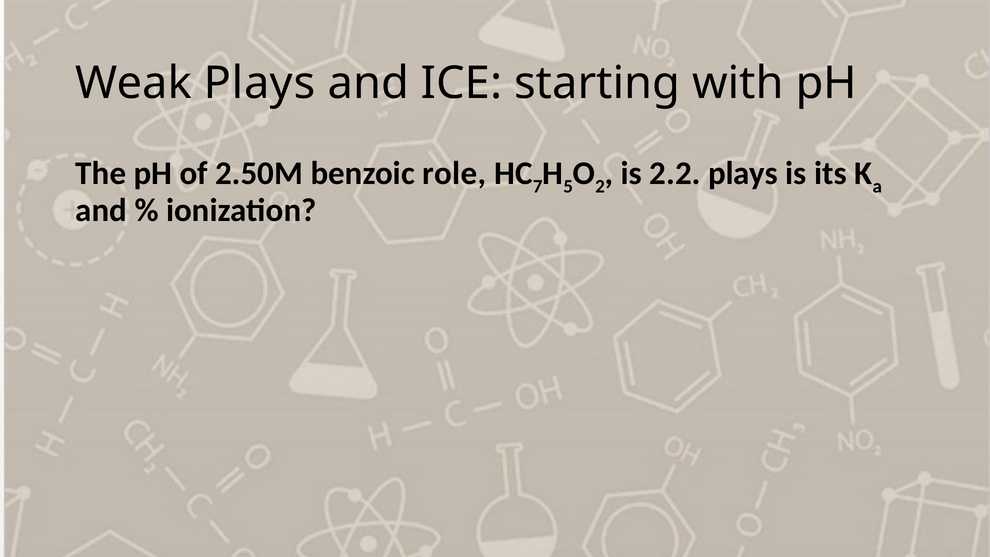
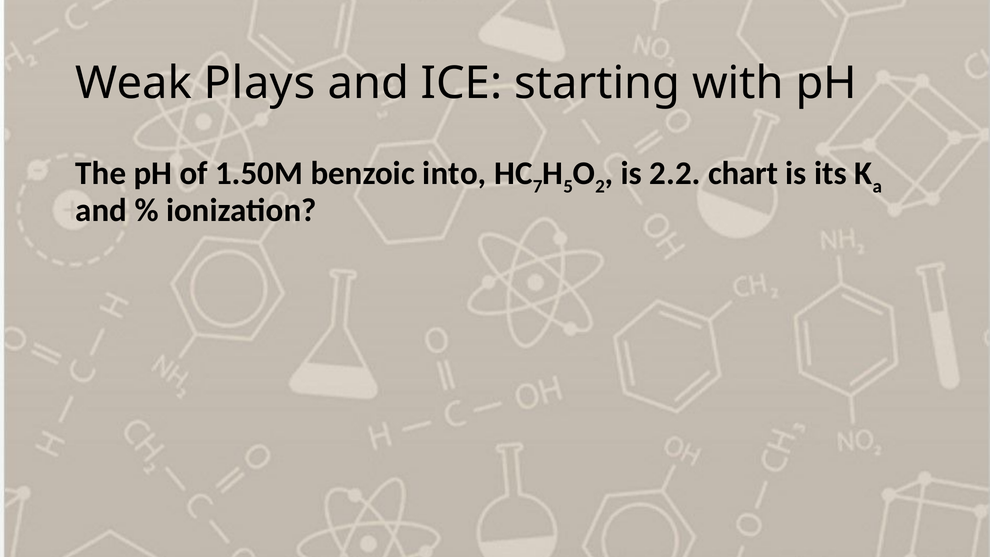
2.50M: 2.50M -> 1.50M (259, 173)
role: role -> into (454, 173)
2.2 plays: plays -> chart (743, 173)
